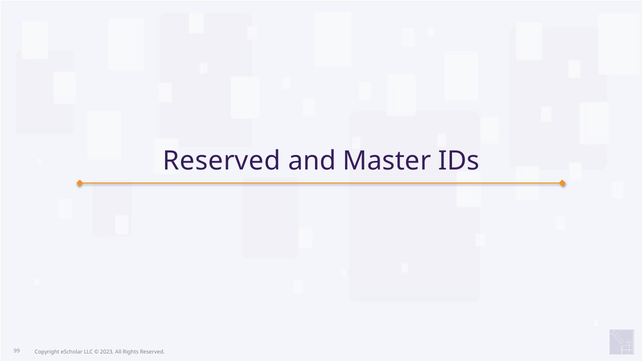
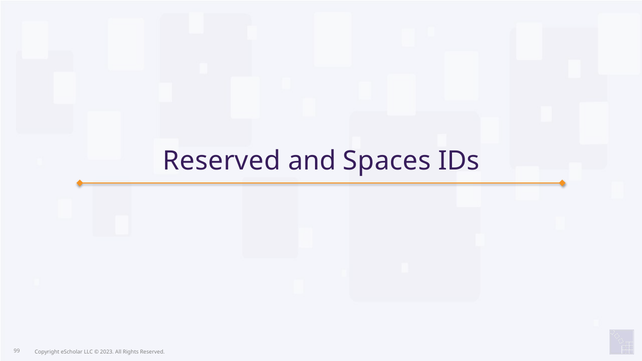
Master: Master -> Spaces (387, 161)
